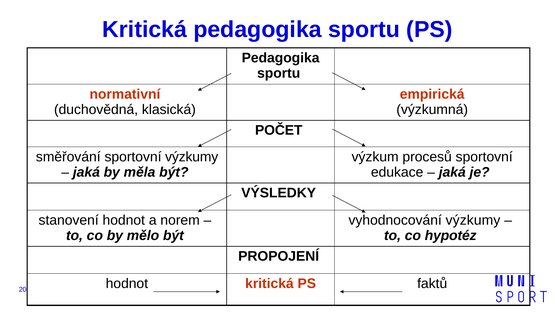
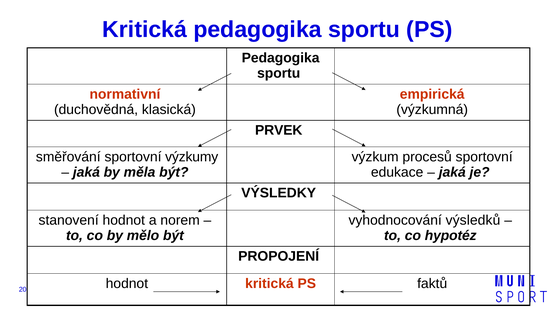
POČET: POČET -> PRVEK (279, 130)
vyhodnocování výzkumy: výzkumy -> výsledků (473, 220)
